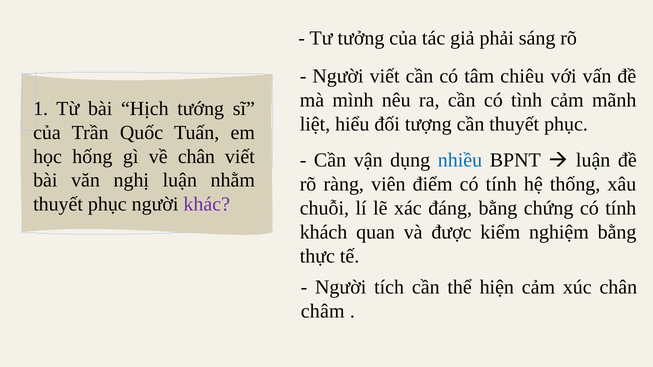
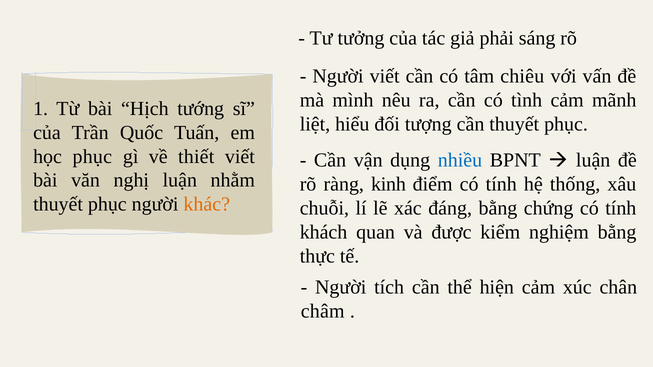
học hống: hống -> phục (92, 157)
về chân: chân -> thiết (196, 157)
viên: viên -> kinh (388, 184)
khác colour: purple -> orange (207, 204)
